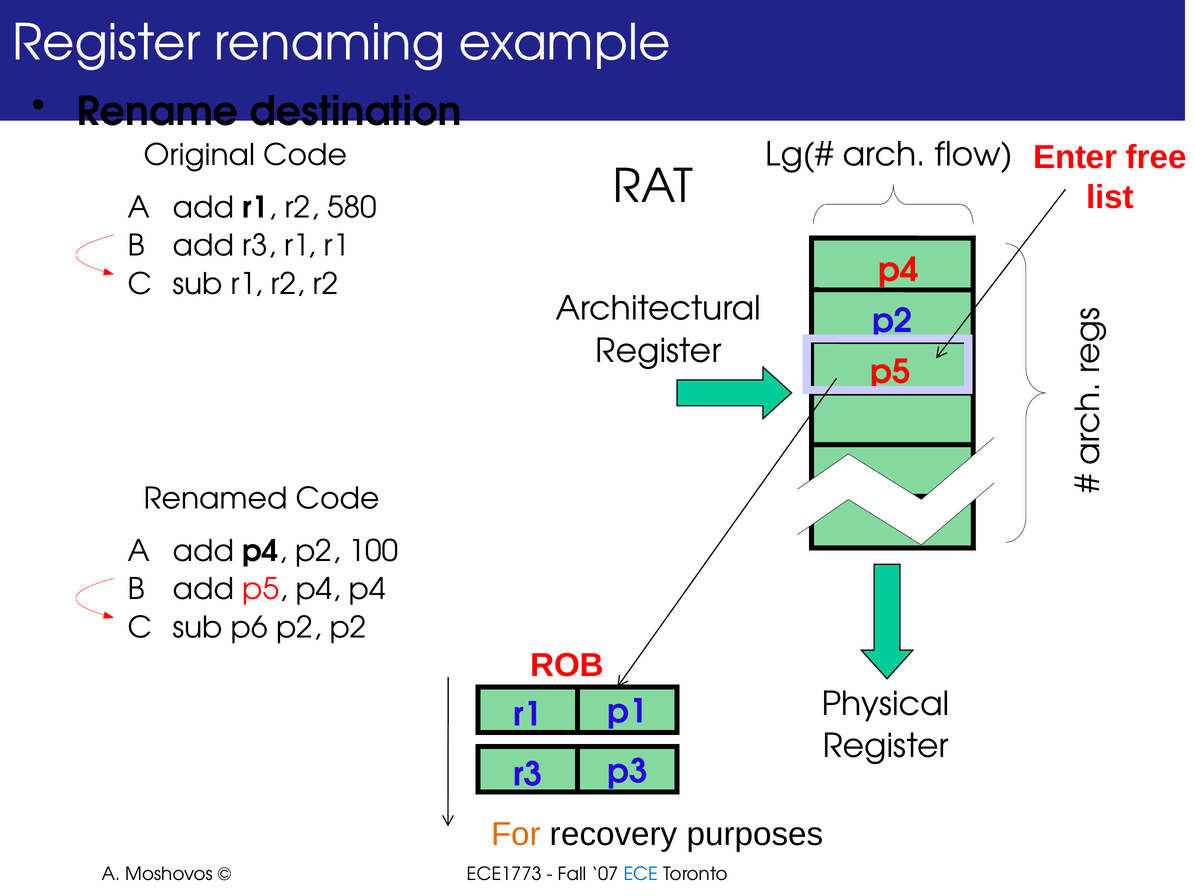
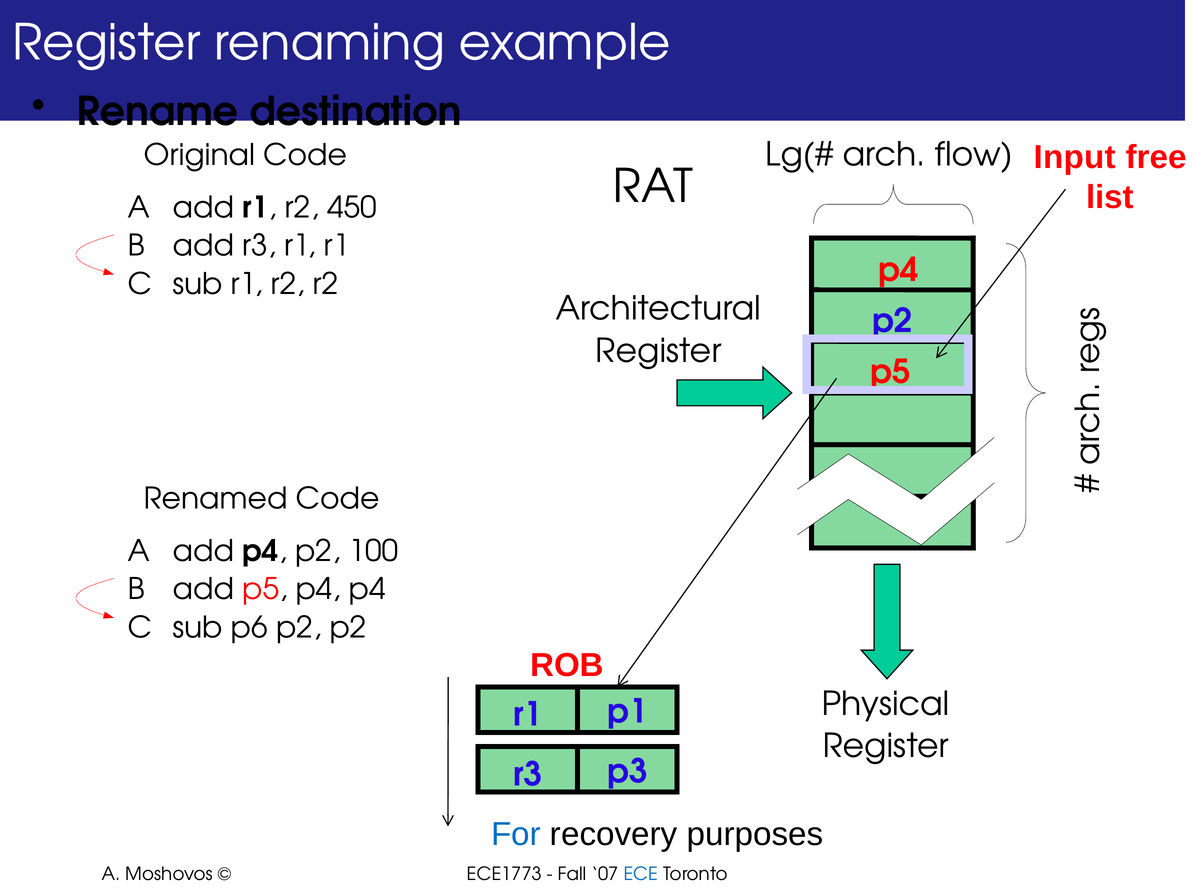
Enter: Enter -> Input (1075, 158)
580: 580 -> 450 (352, 208)
For colour: orange -> blue (516, 835)
